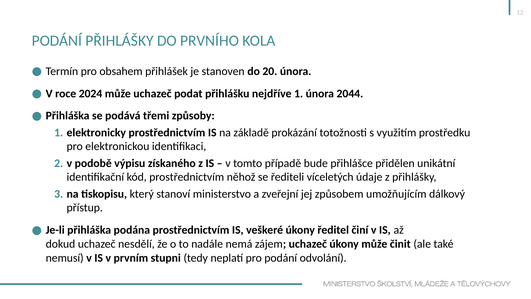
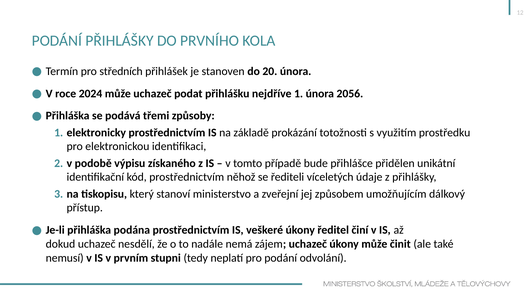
obsahem: obsahem -> středních (121, 71)
2044: 2044 -> 2056 (350, 93)
